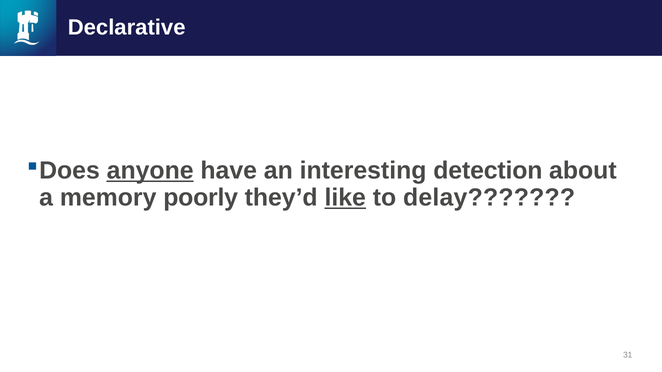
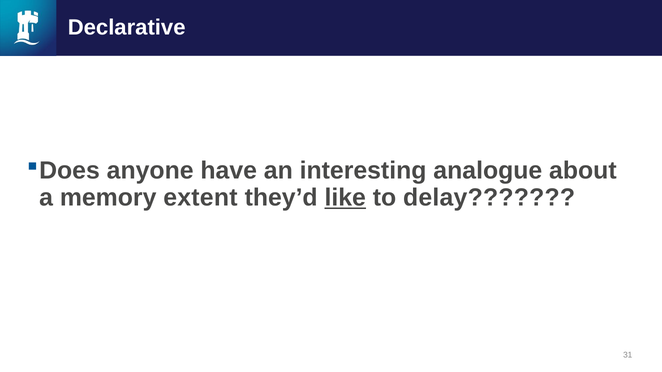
anyone underline: present -> none (150, 171)
detection: detection -> analogue (488, 171)
poorly: poorly -> extent (200, 198)
